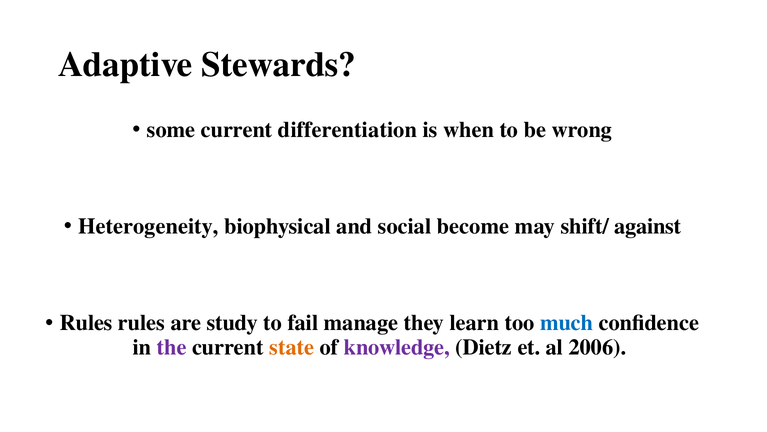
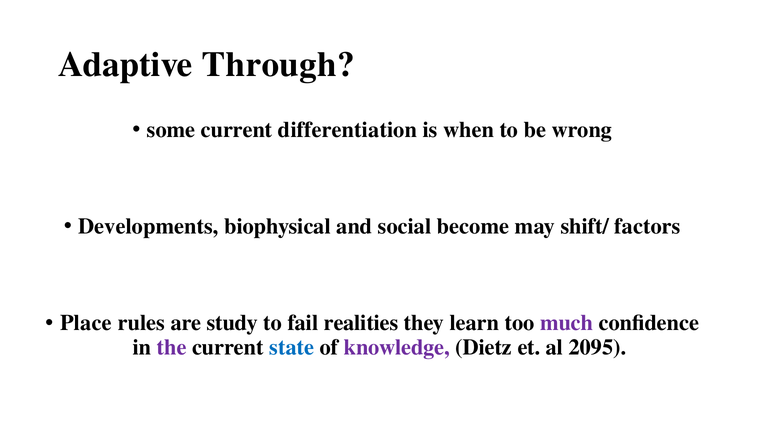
Stewards: Stewards -> Through (278, 64)
Heterogeneity: Heterogeneity -> Developments (148, 226)
against: against -> factors (647, 226)
Rules: Rules -> Place (86, 323)
manage: manage -> realities (361, 323)
much colour: blue -> purple (567, 323)
state colour: orange -> blue (292, 347)
2006: 2006 -> 2095 (597, 347)
